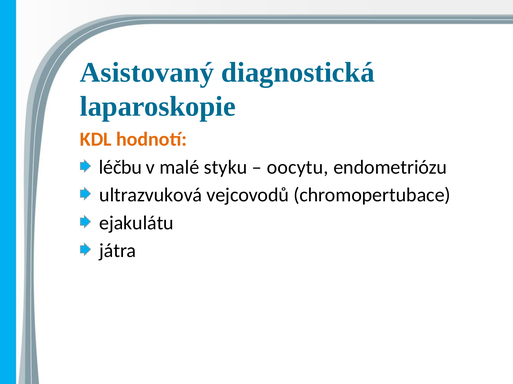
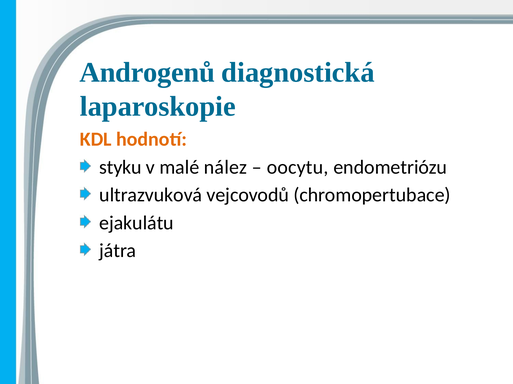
Asistovaný: Asistovaný -> Androgenů (147, 73)
léčbu: léčbu -> styku (120, 167)
styku: styku -> nález (226, 167)
